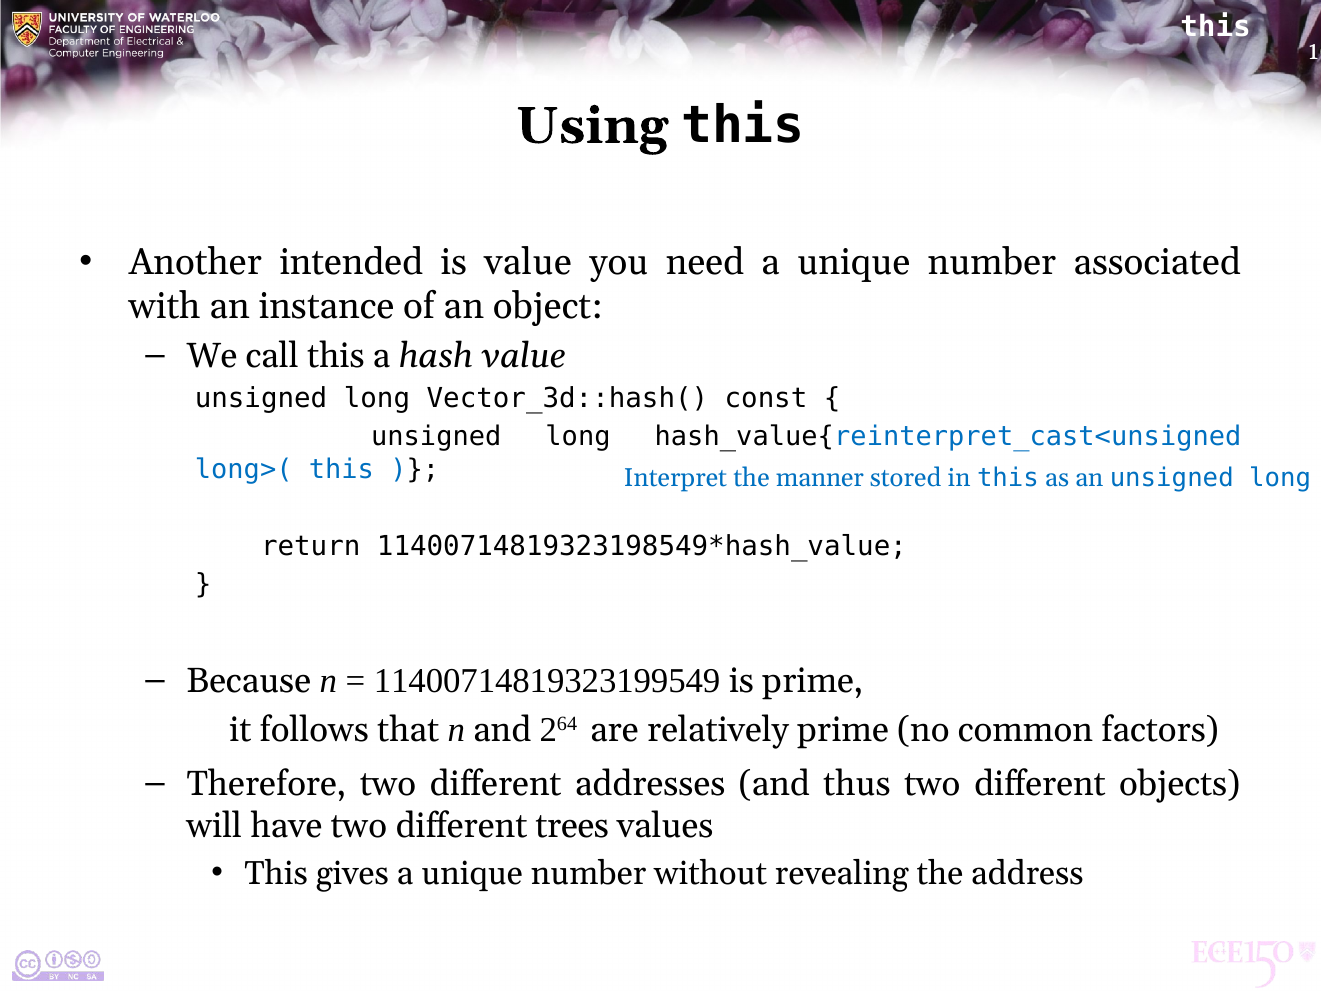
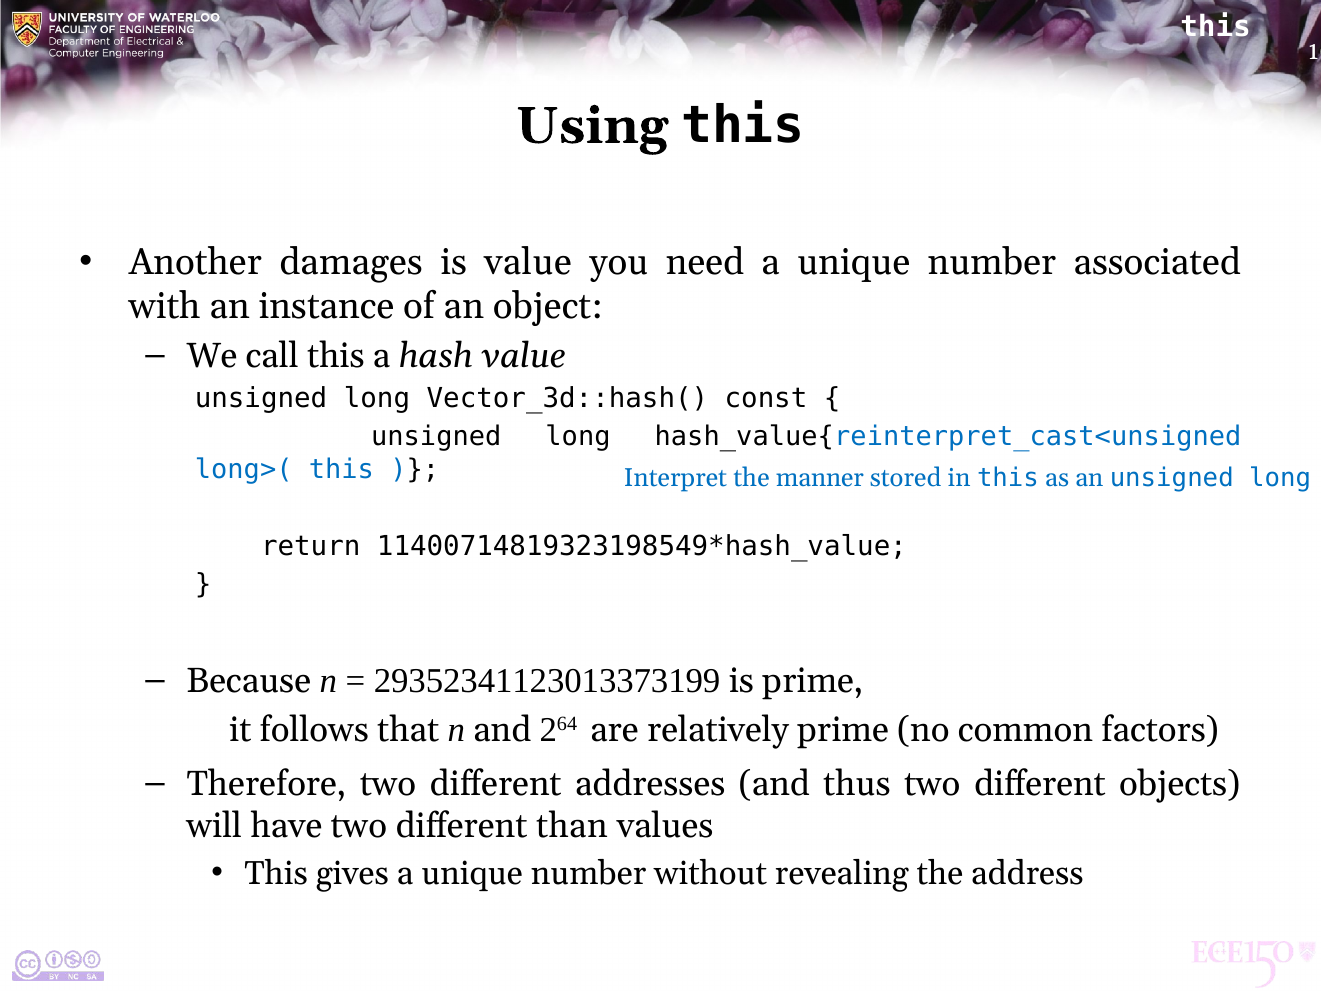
intended: intended -> damages (351, 262)
11400714819323199549: 11400714819323199549 -> 29352341123013373199 (547, 681)
trees: trees -> than (572, 826)
